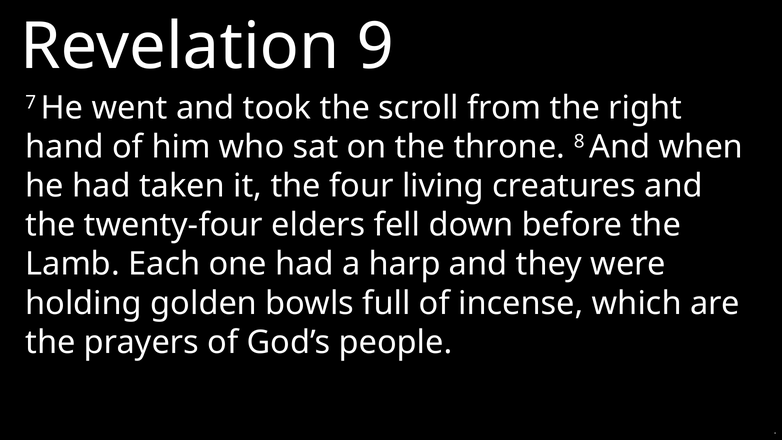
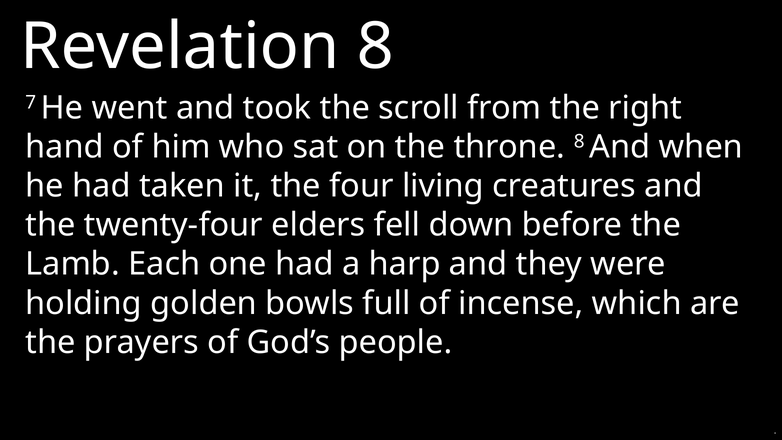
Revelation 9: 9 -> 8 (375, 47)
